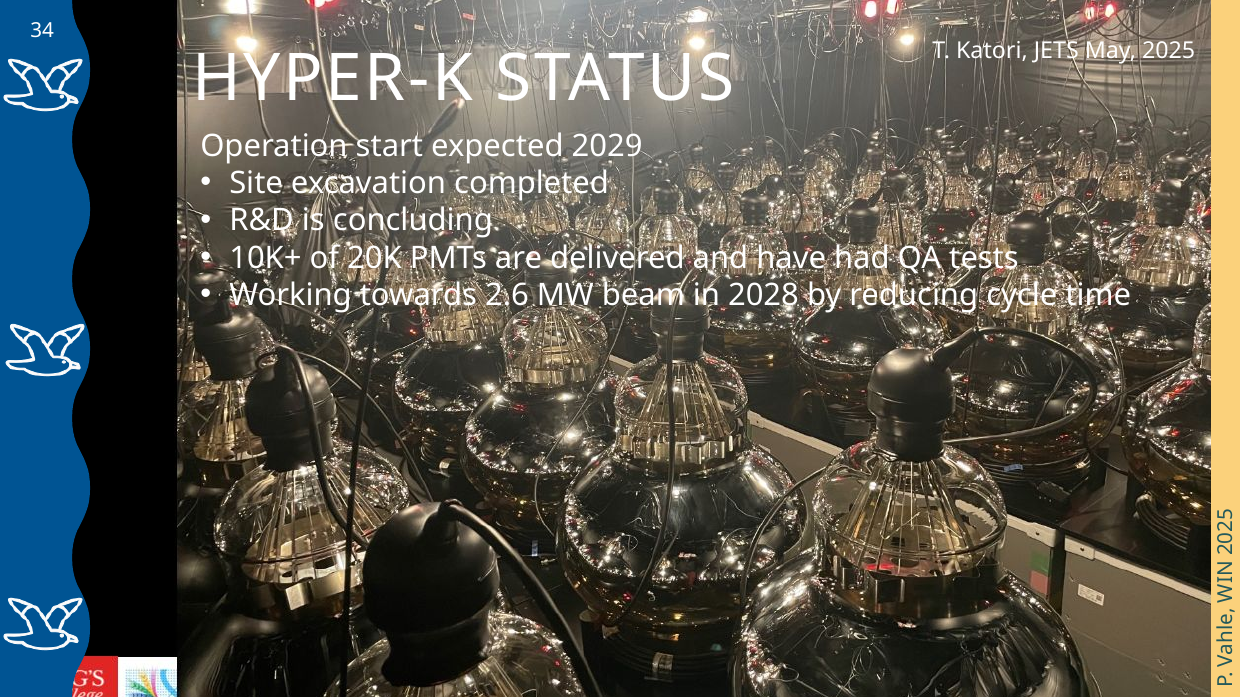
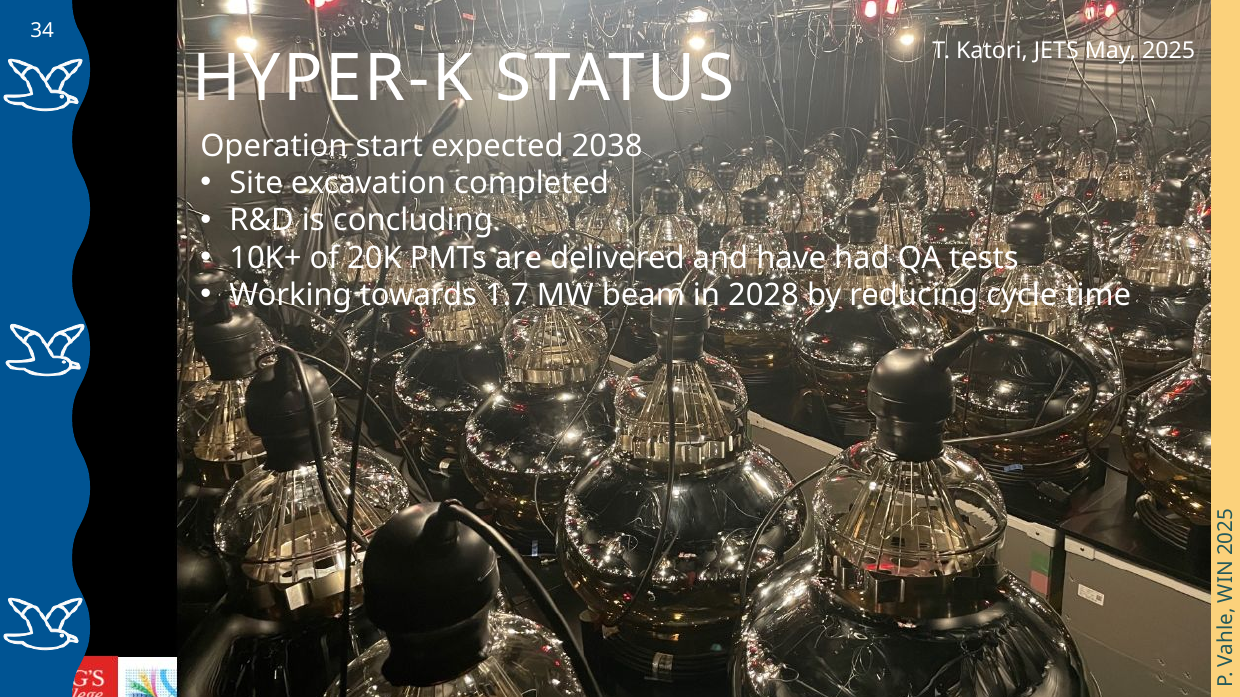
2029: 2029 -> 2038 (607, 146)
2.6: 2.6 -> 1.7 (507, 295)
